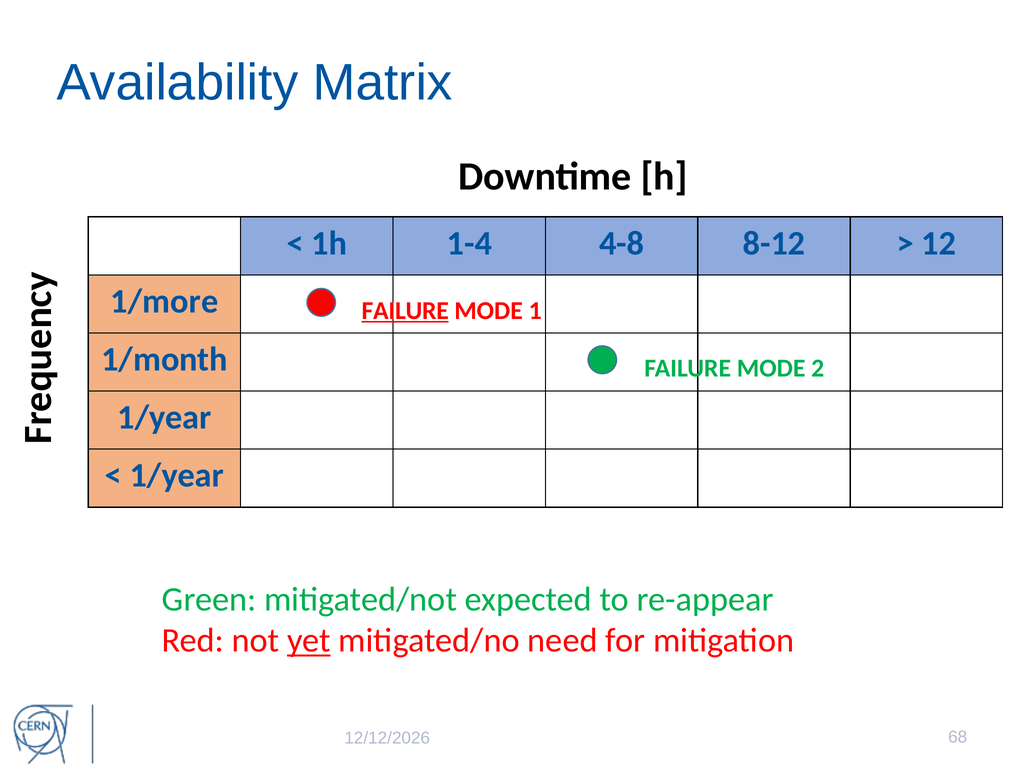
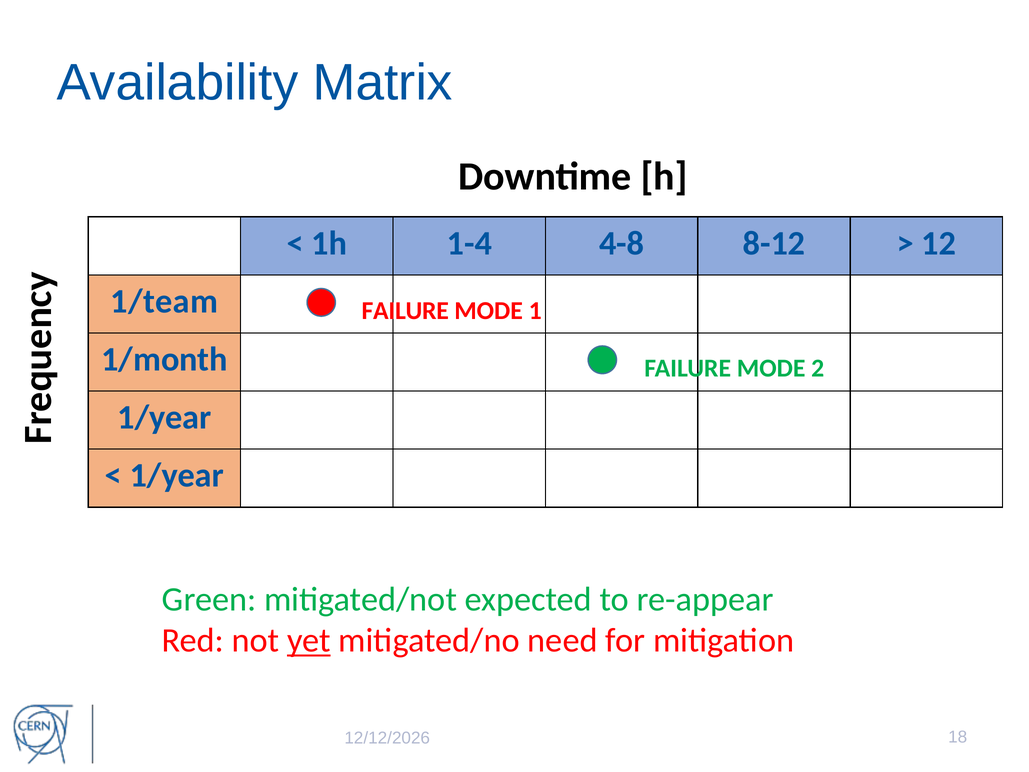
1/more: 1/more -> 1/team (164, 301)
FAILURE underline: present -> none (405, 311)
68: 68 -> 18 (958, 737)
